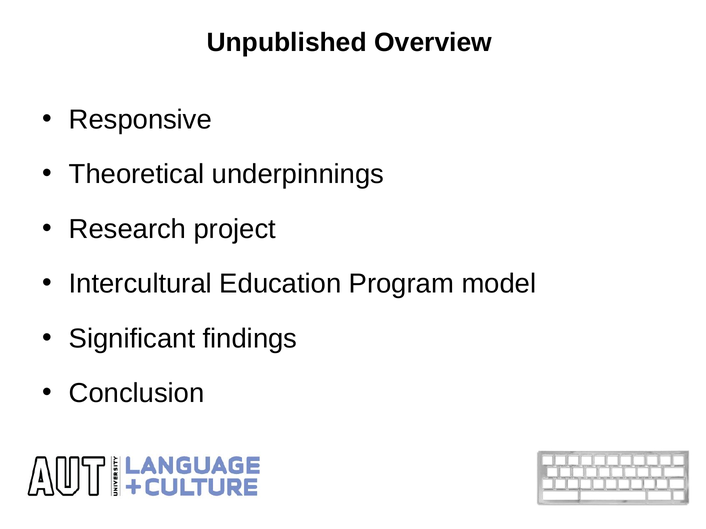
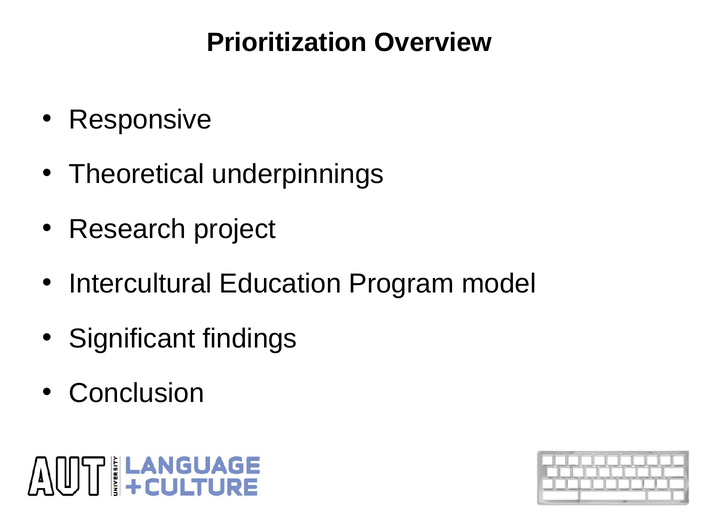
Unpublished: Unpublished -> Prioritization (287, 42)
